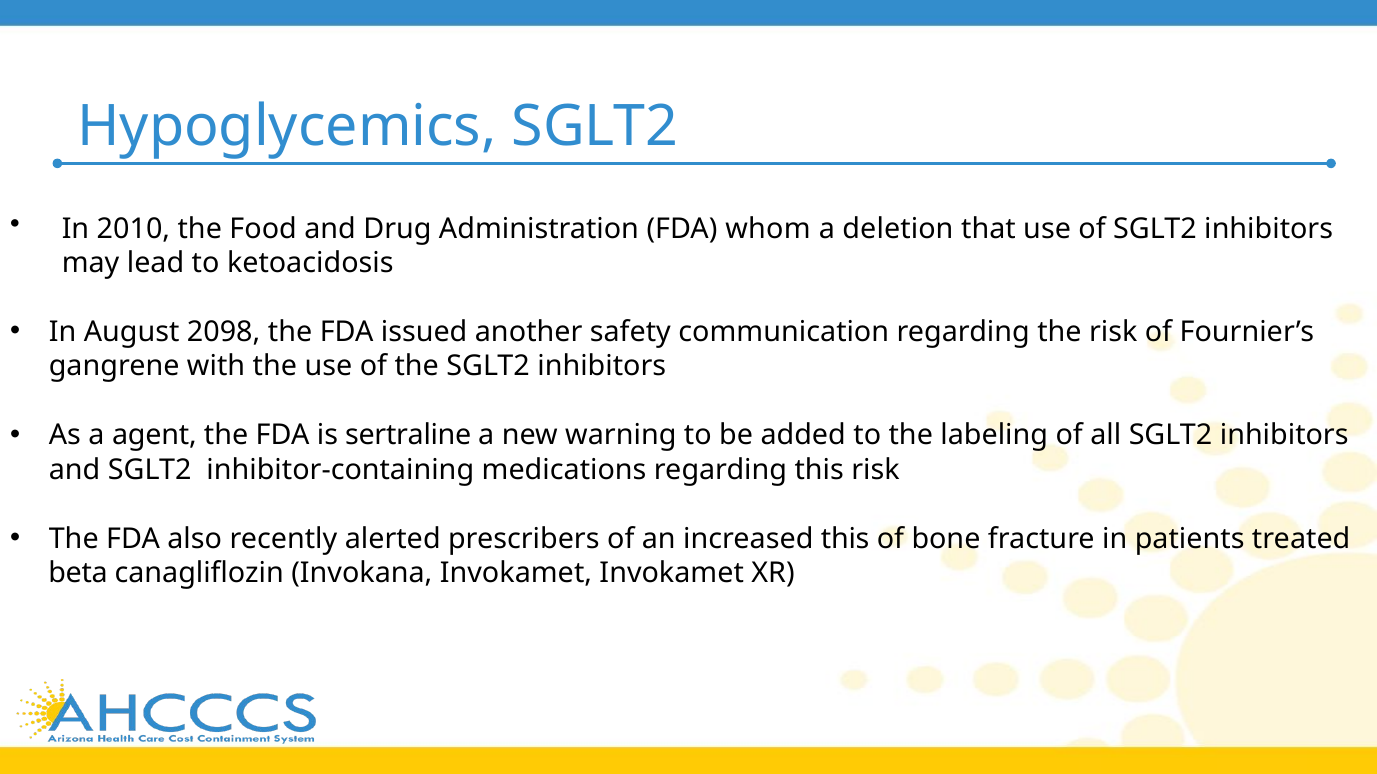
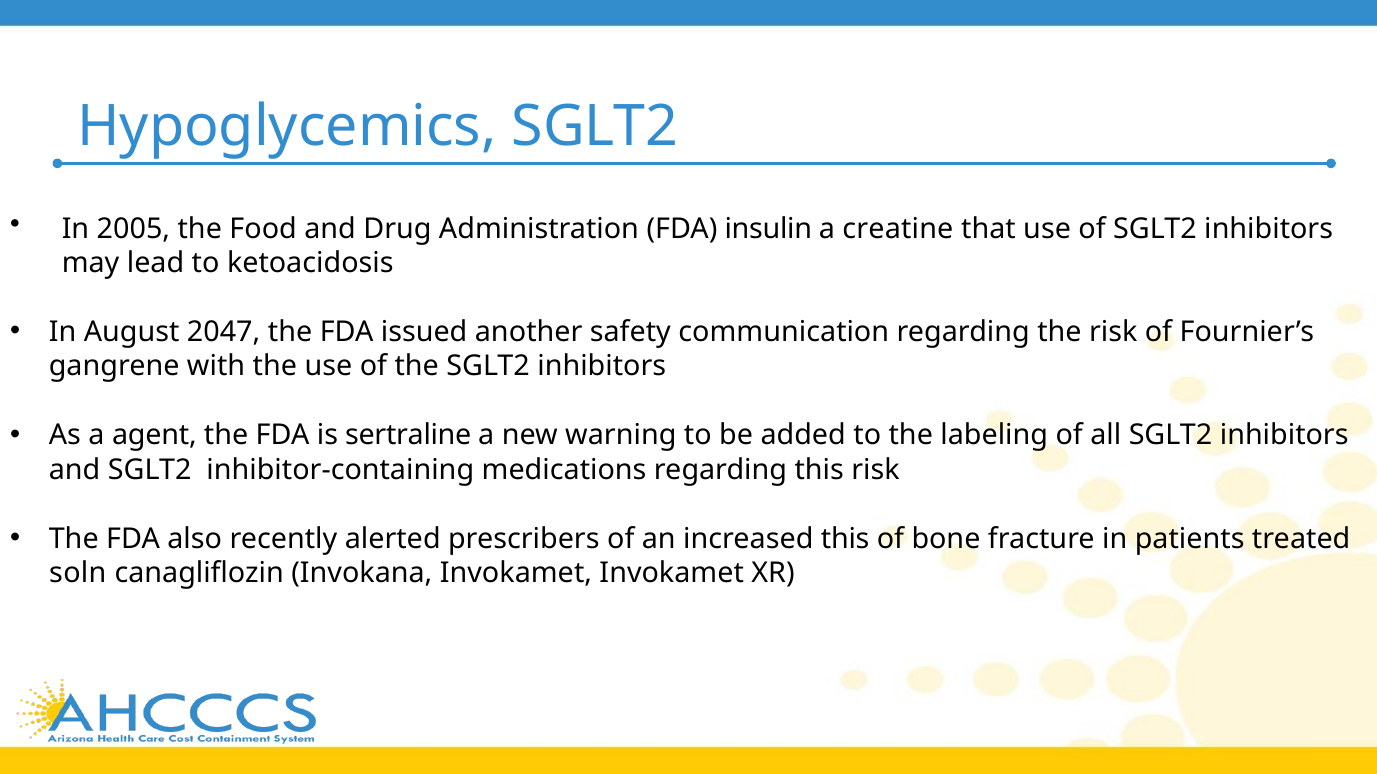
2010: 2010 -> 2005 (133, 229)
whom: whom -> insulin (768, 229)
deletion: deletion -> creatine (898, 229)
2098: 2098 -> 2047 (224, 332)
beta: beta -> soln (78, 573)
